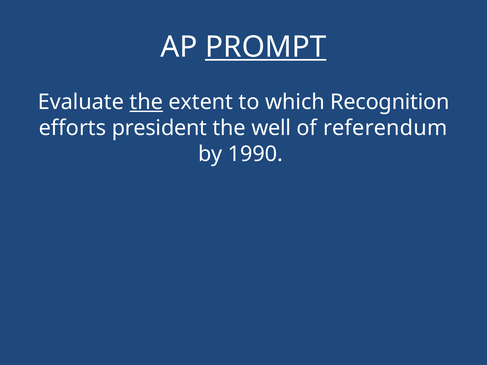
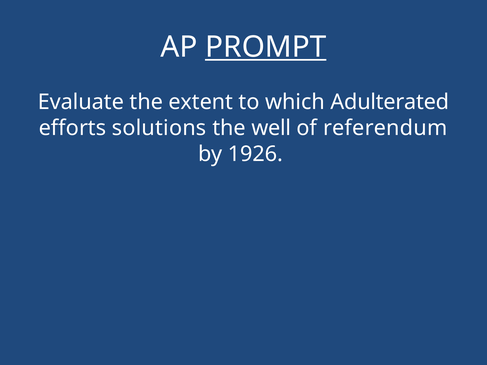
the underline: present -> none (146, 102)
Recognition: Recognition -> Adulterated (390, 102)
president: president -> solutions (159, 128)
1990: 1990 -> 1926 (255, 154)
